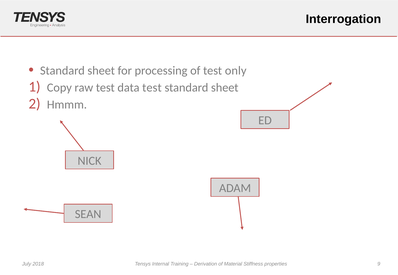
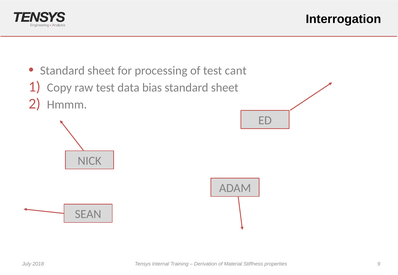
only: only -> cant (236, 71)
data test: test -> bias (152, 88)
